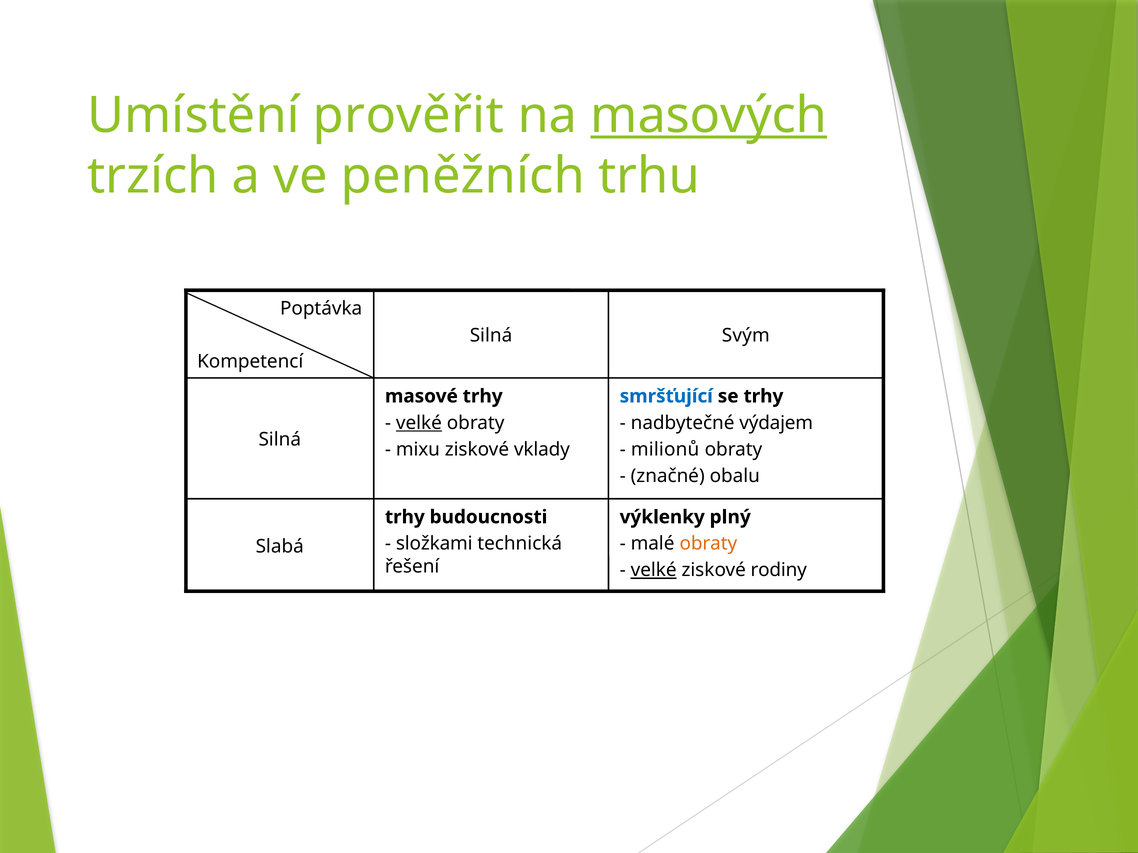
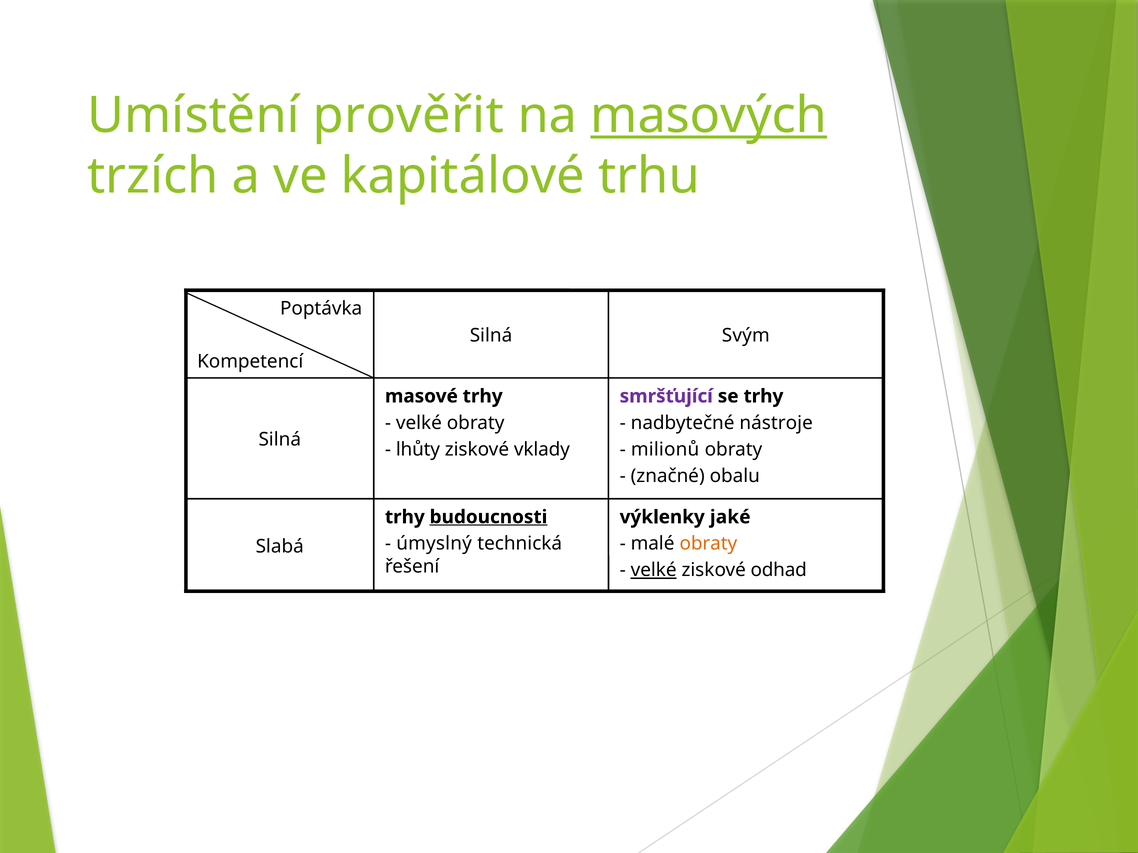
peněžních: peněžních -> kapitálové (463, 176)
smršťující colour: blue -> purple (666, 396)
velké underline: present -> none (419, 423)
výdajem: výdajem -> nástroje (776, 423)
mixu: mixu -> lhůty (418, 450)
budoucnosti underline: none -> present (488, 517)
plný: plný -> jaké (730, 517)
složkami: složkami -> úmyslný (434, 544)
rodiny: rodiny -> odhad (779, 570)
